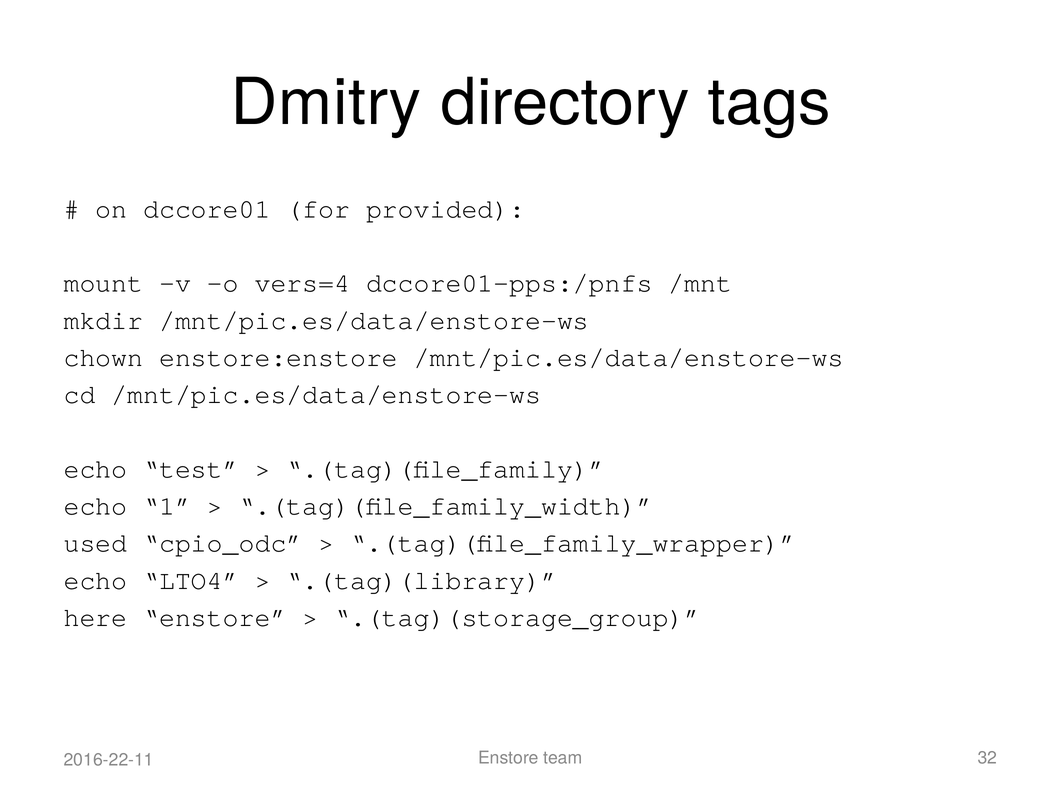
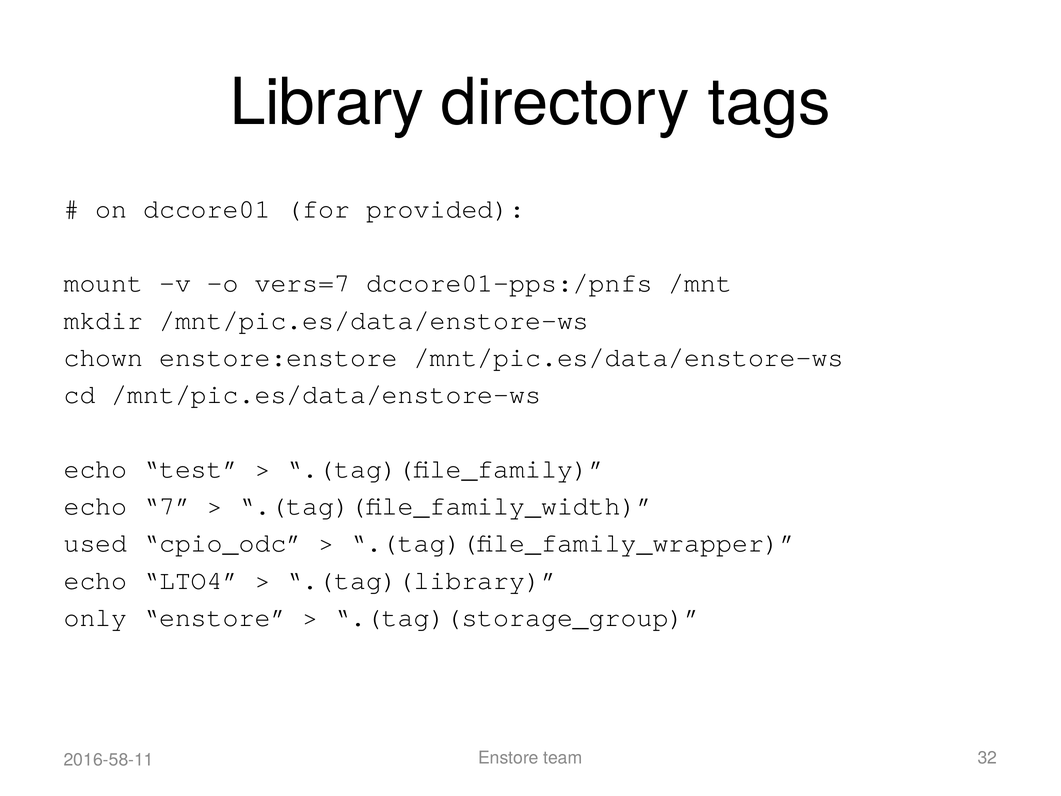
Dmitry: Dmitry -> Library (327, 103)
vers=4: vers=4 -> vers=7 (302, 283)
1: 1 -> 7 (167, 506)
here: here -> only (95, 617)
2016-22-11: 2016-22-11 -> 2016-58-11 (109, 760)
